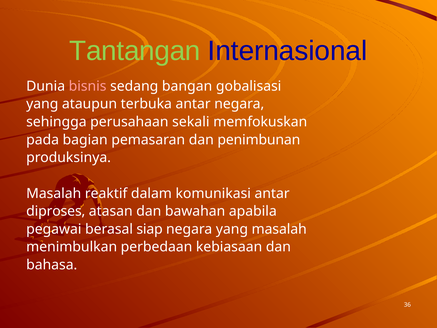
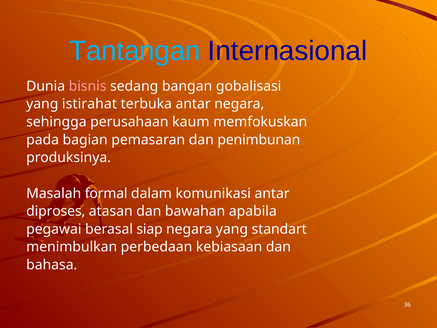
Tantangan colour: light green -> light blue (135, 51)
ataupun: ataupun -> istirahat (89, 104)
sekali: sekali -> kaum (191, 122)
reaktif: reaktif -> formal (106, 193)
yang masalah: masalah -> standart (279, 229)
